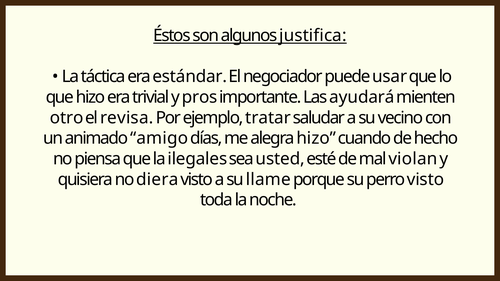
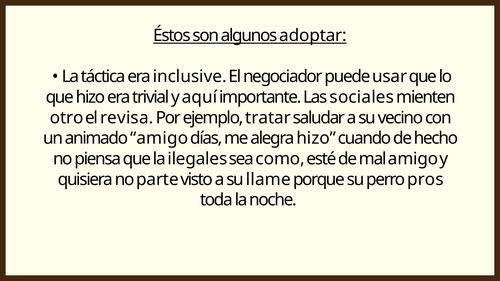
justifica: justifica -> adoptar (313, 35)
estándar: estándar -> inclusive (190, 77)
pros: pros -> aquí (199, 97)
ayudará: ayudará -> sociales (362, 97)
usted: usted -> como (280, 159)
mal violan: violan -> amigo (413, 159)
diera: diera -> parte (157, 180)
perro visto: visto -> pros (425, 180)
